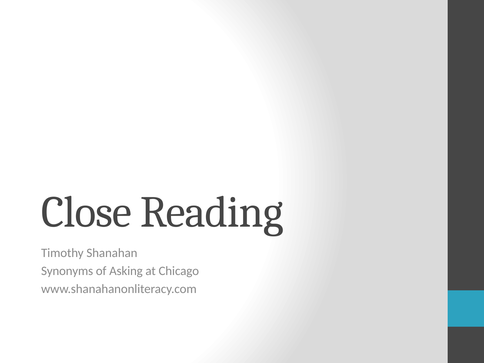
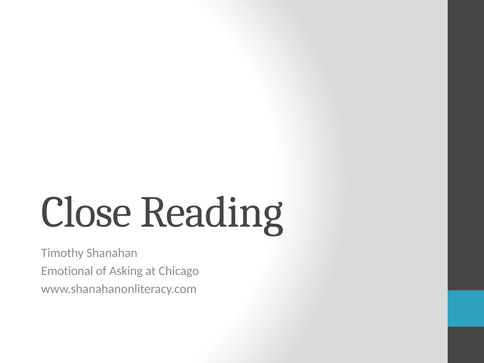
Synonyms: Synonyms -> Emotional (67, 271)
